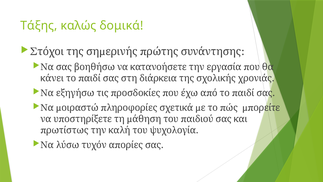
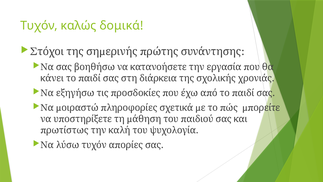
Τάξης: Τάξης -> Τυχόν (39, 25)
